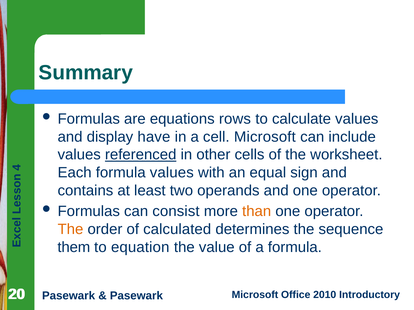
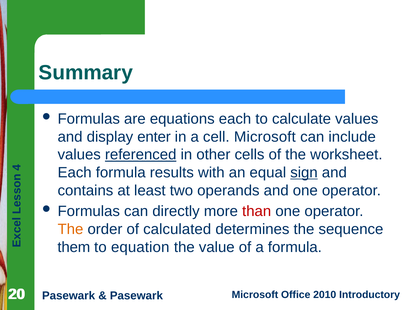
equations rows: rows -> each (235, 119)
have: have -> enter (154, 137)
formula values: values -> results (172, 173)
sign underline: none -> present (304, 173)
consist: consist -> directly (176, 212)
than colour: orange -> red (257, 212)
